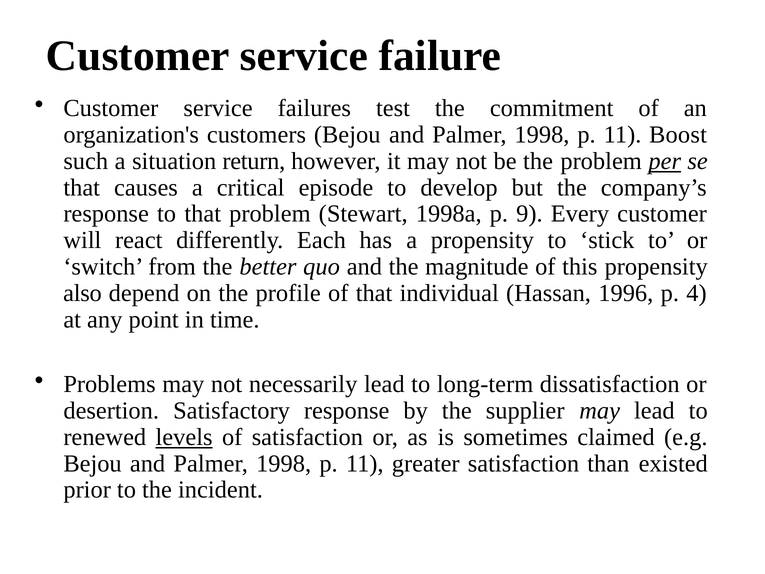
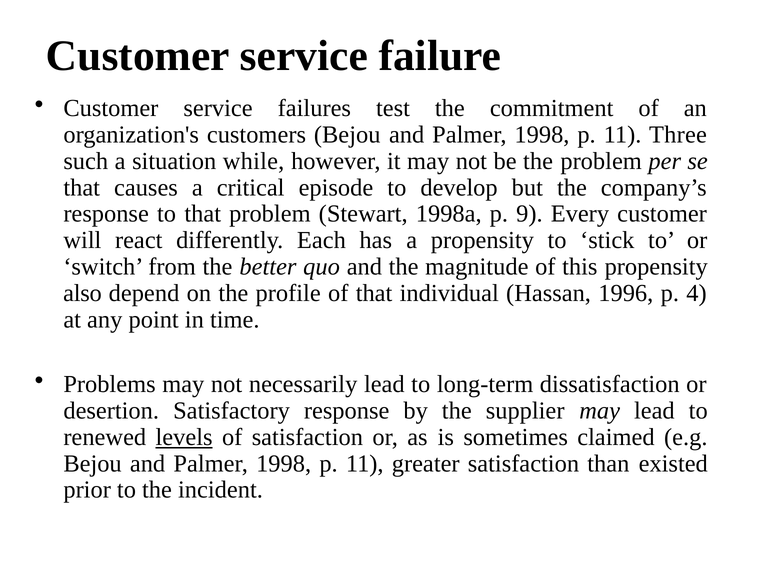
Boost: Boost -> Three (678, 135)
return: return -> while (254, 161)
per underline: present -> none (665, 161)
